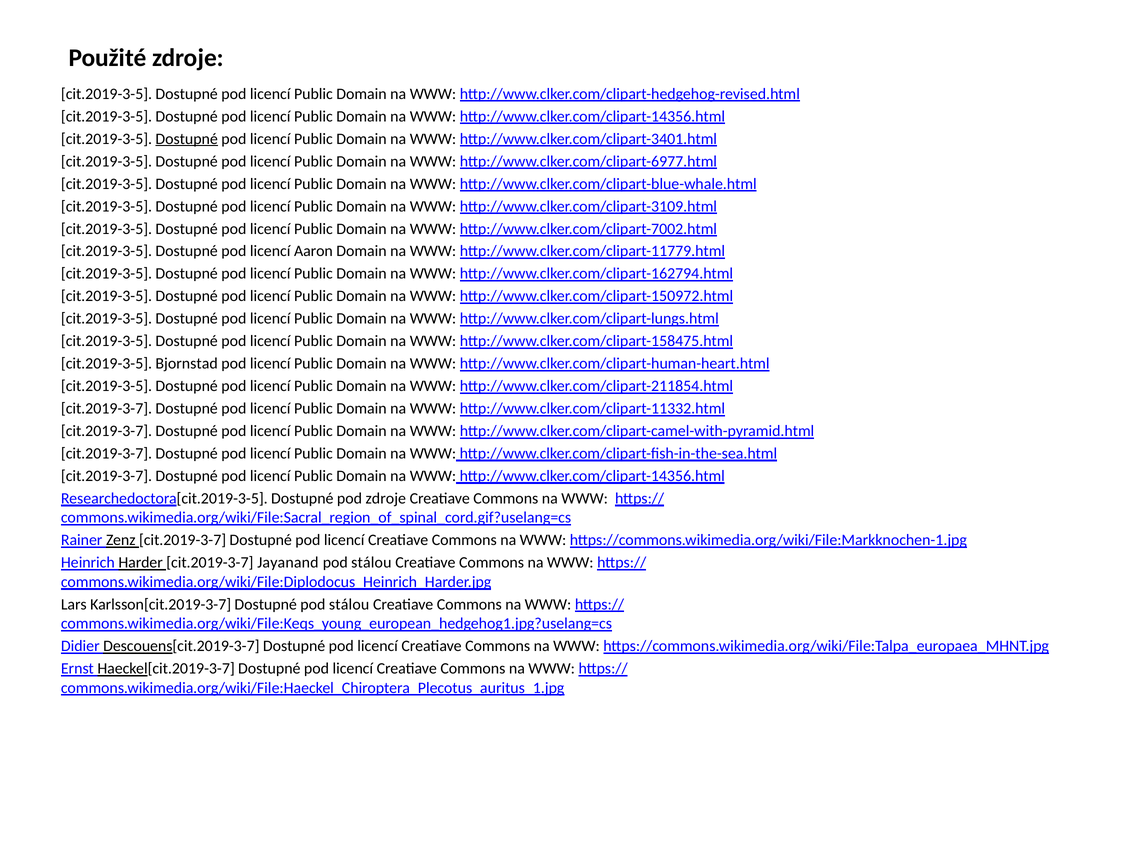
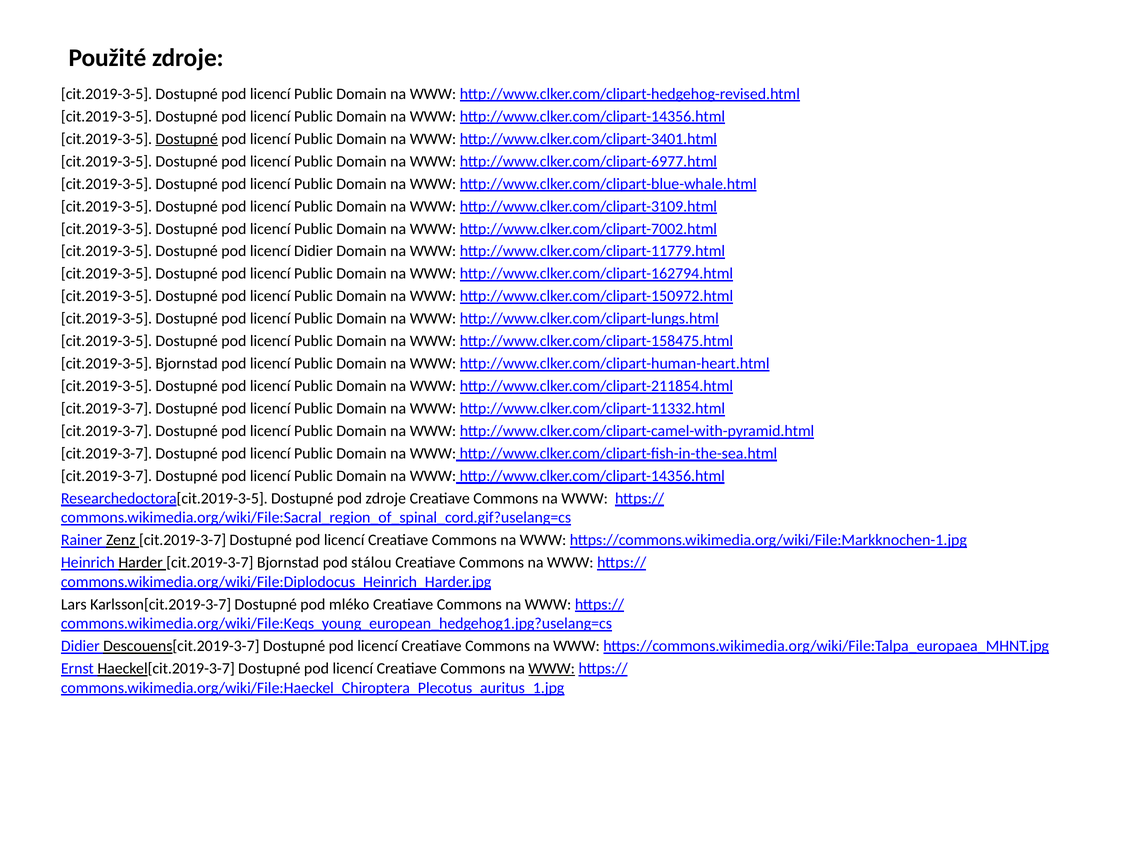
licencí Aaron: Aaron -> Didier (313, 251)
cit.2019-3-7 Jayanand: Jayanand -> Bjornstad (288, 563)
Dostupné pod stálou: stálou -> mléko (349, 605)
WWW underline: none -> present (552, 669)
